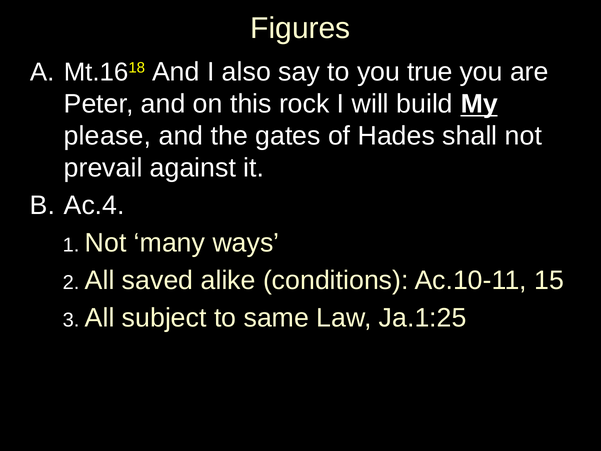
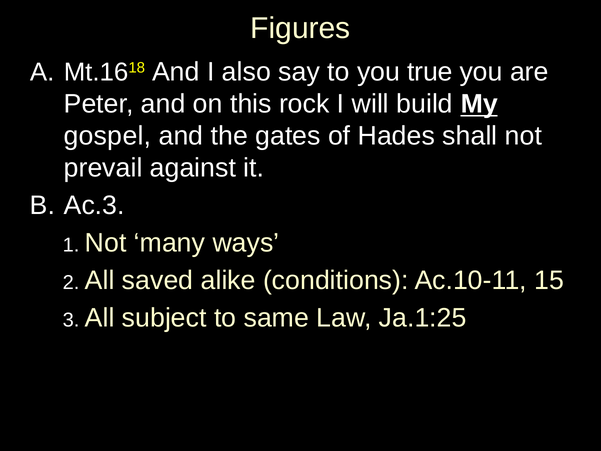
please: please -> gospel (107, 136)
Ac.4: Ac.4 -> Ac.3 (94, 205)
